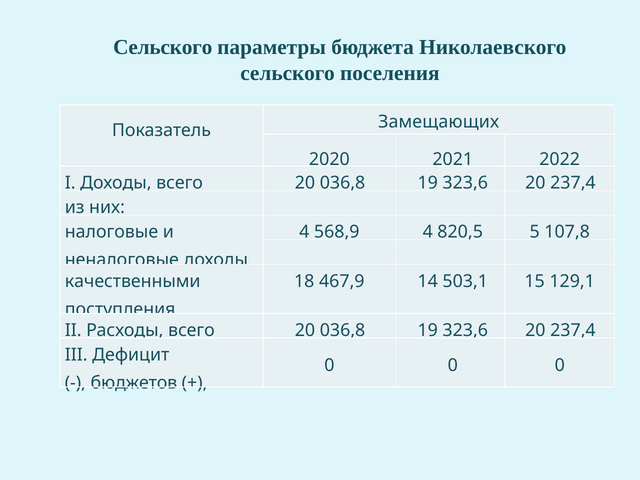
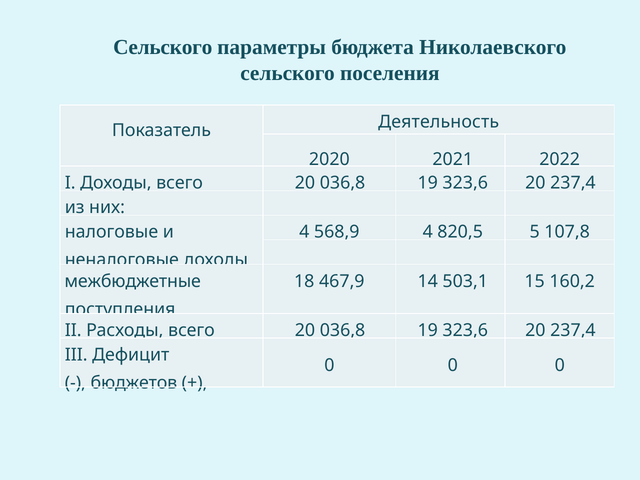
Замещающих: Замещающих -> Деятельность (439, 122)
качественными: качественными -> межбюджетные (133, 281)
129,1: 129,1 -> 160,2 (572, 281)
